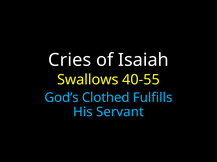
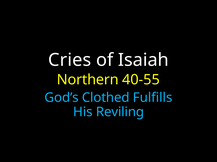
Swallows: Swallows -> Northern (88, 80)
Servant: Servant -> Reviling (120, 112)
